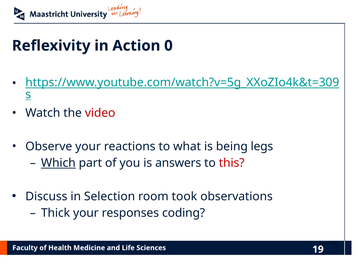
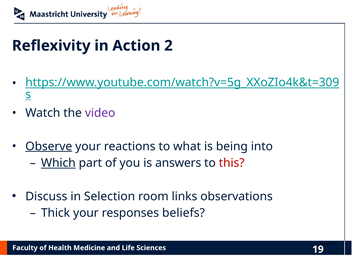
0: 0 -> 2 (168, 46)
video colour: red -> purple (100, 113)
Observe underline: none -> present (49, 147)
legs: legs -> into (262, 147)
took: took -> links (184, 197)
coding: coding -> beliefs (183, 213)
